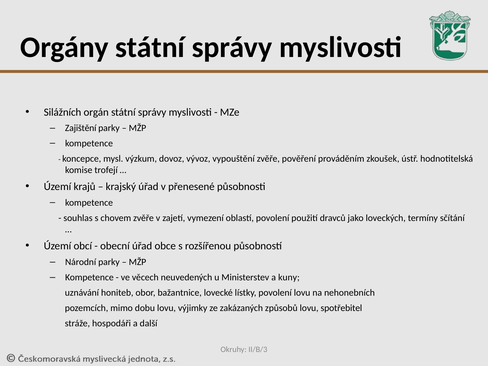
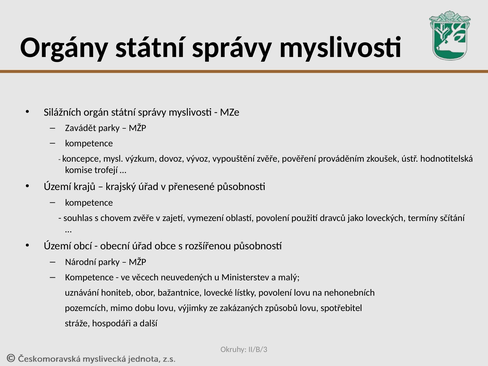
Zajištění: Zajištění -> Zavádět (81, 128)
kuny: kuny -> malý (289, 277)
